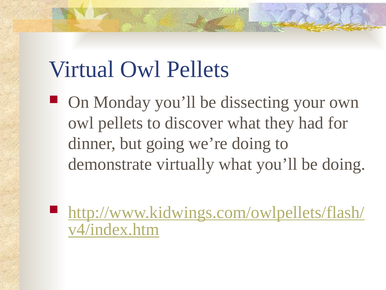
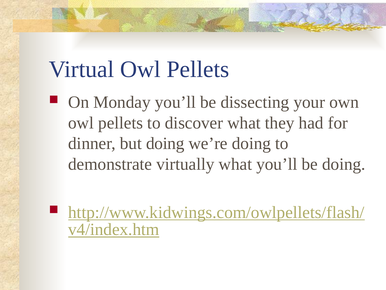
but going: going -> doing (165, 143)
